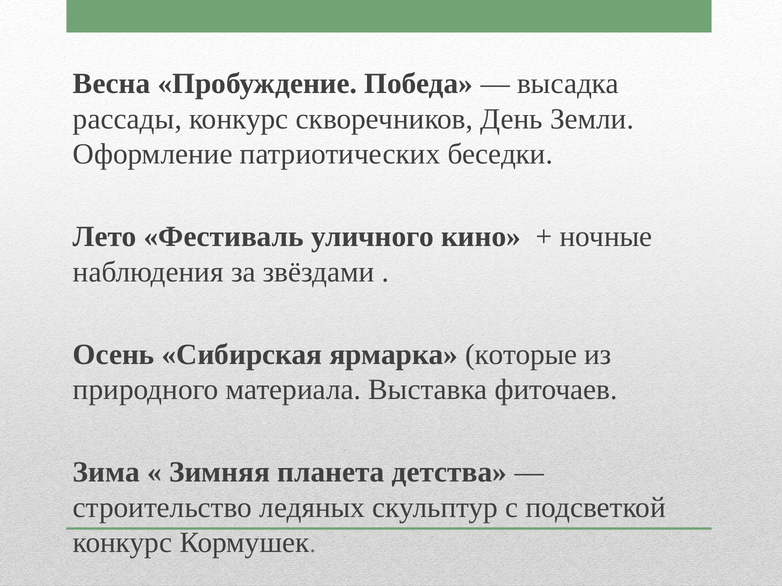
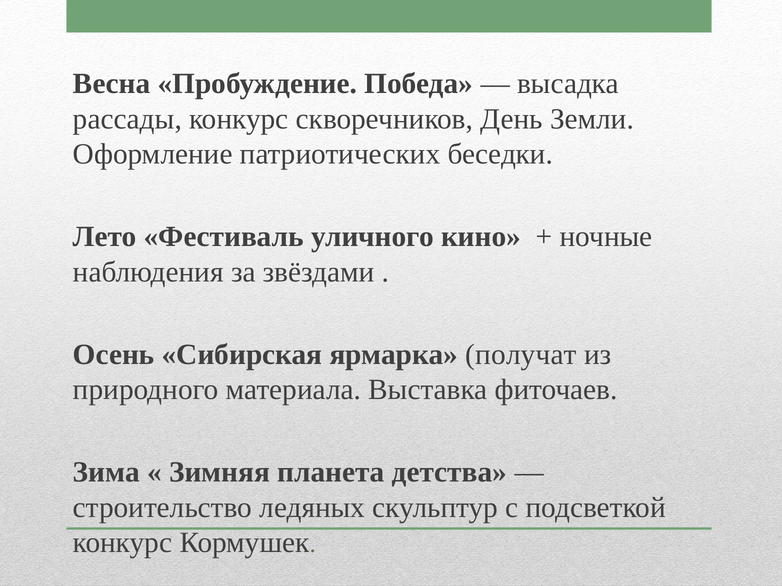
которые: которые -> получат (521, 355)
